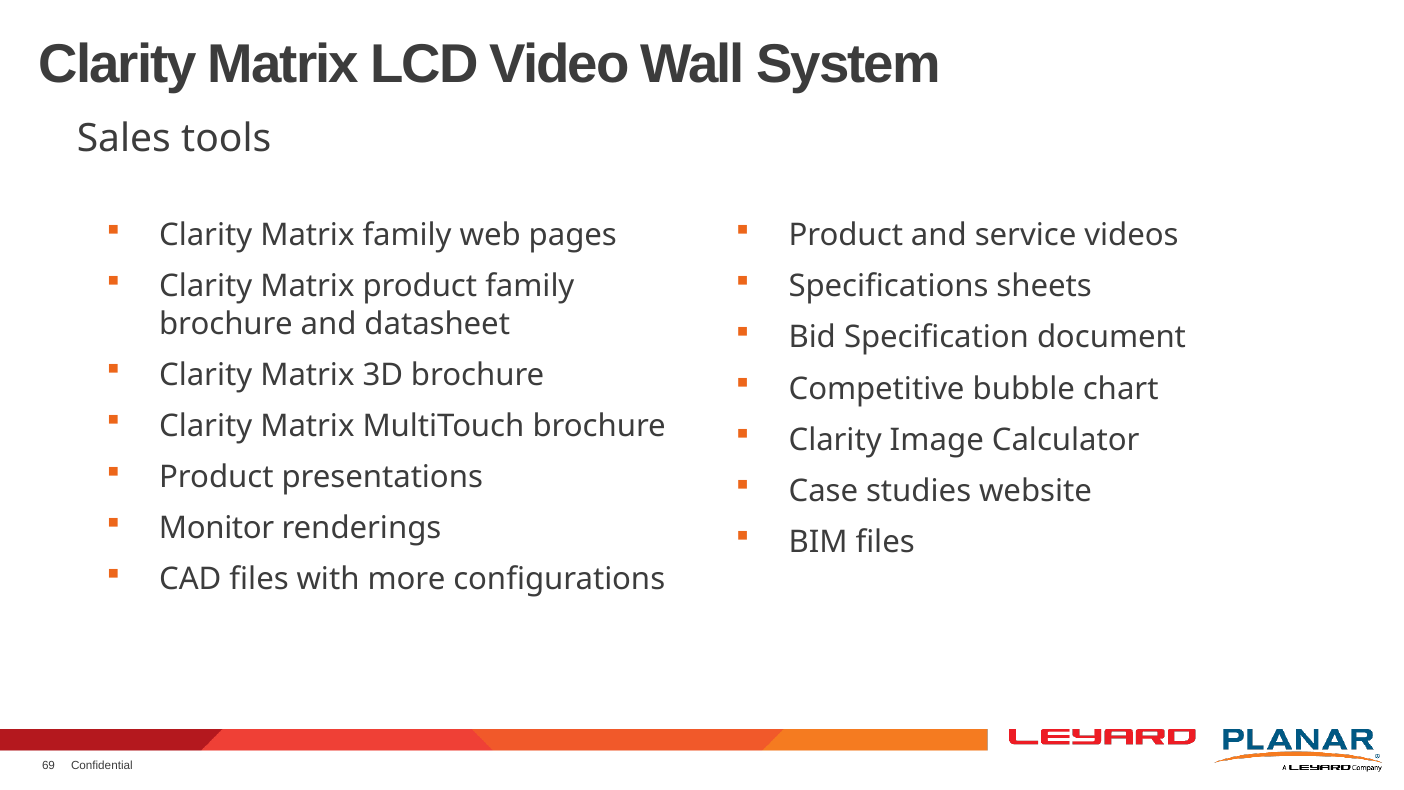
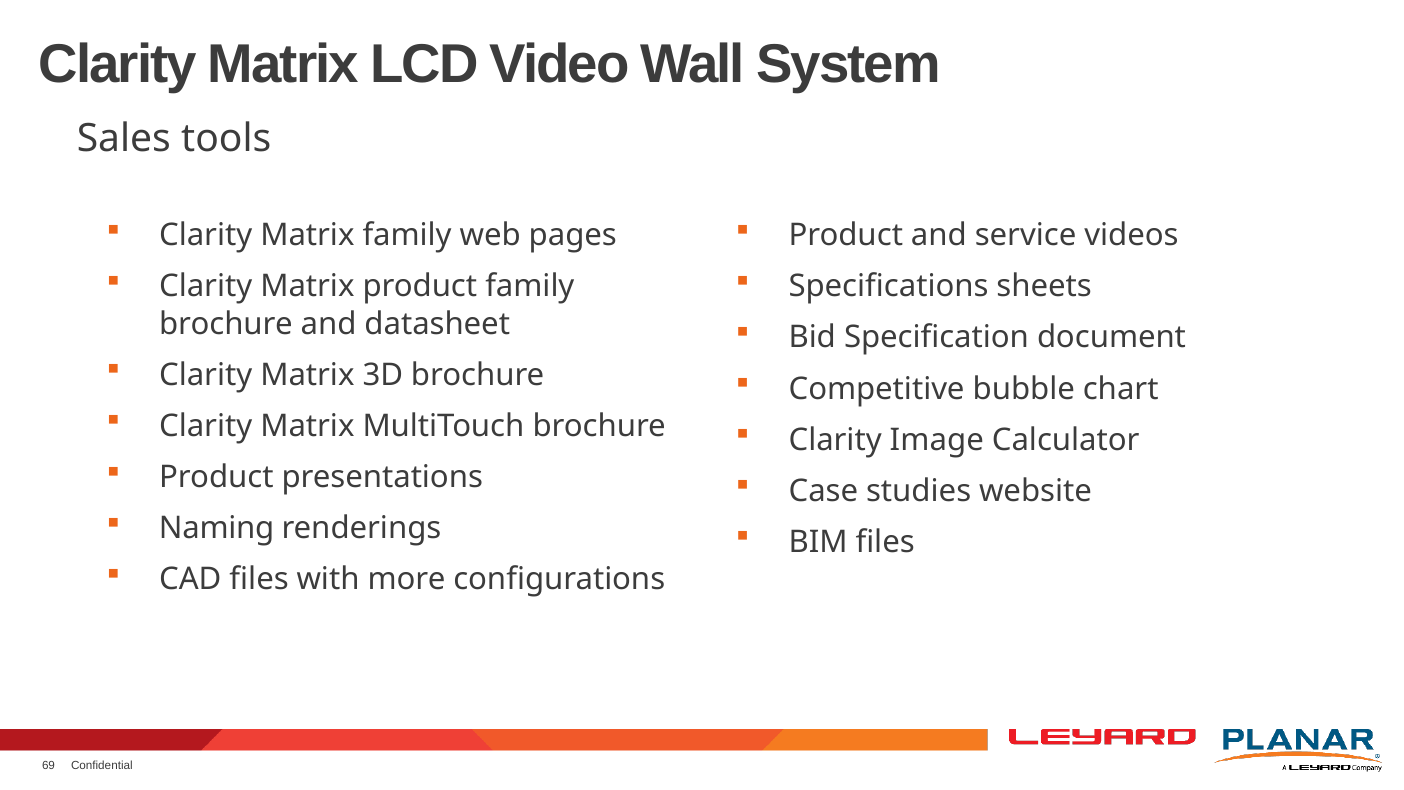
Monitor: Monitor -> Naming (217, 528)
